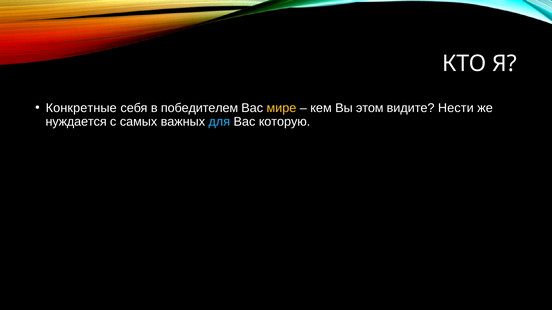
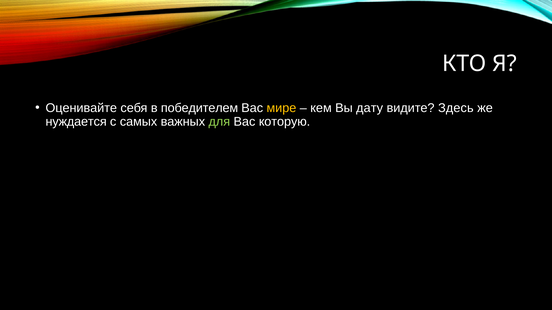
Конкретные: Конкретные -> Оценивайте (81, 108)
этом: этом -> дату (370, 108)
Нести: Нести -> Здесь (456, 108)
для colour: light blue -> light green (219, 122)
